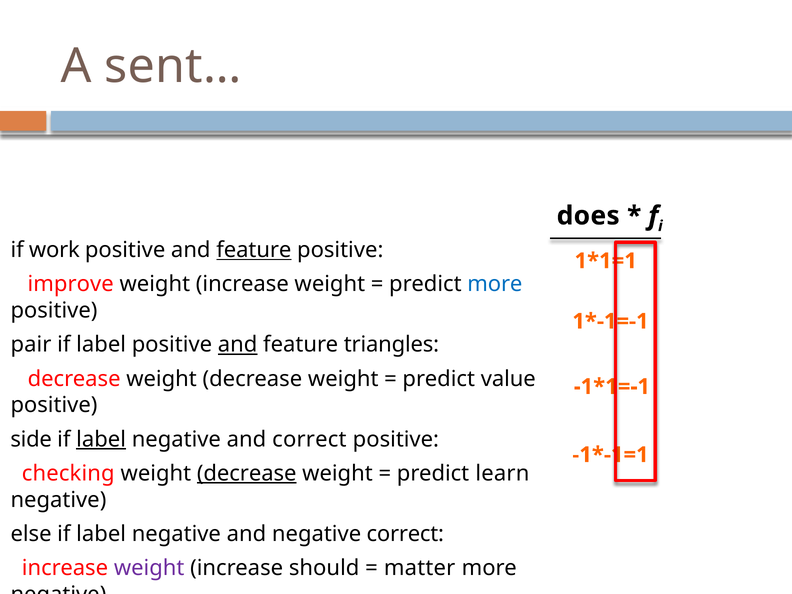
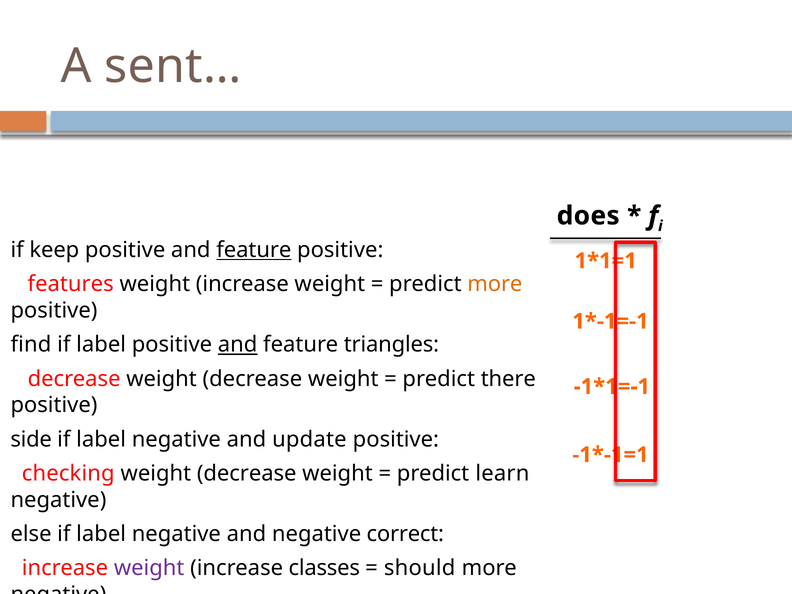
work: work -> keep (54, 250)
improve: improve -> features (71, 284)
more colour: blue -> orange (495, 284)
pair: pair -> find (31, 345)
value: value -> there (508, 379)
label underline: present -> none (101, 439)
and correct: correct -> update (309, 439)
decrease underline: present -> none (247, 473)
should: should -> classes (324, 568)
matter: matter -> should (420, 568)
